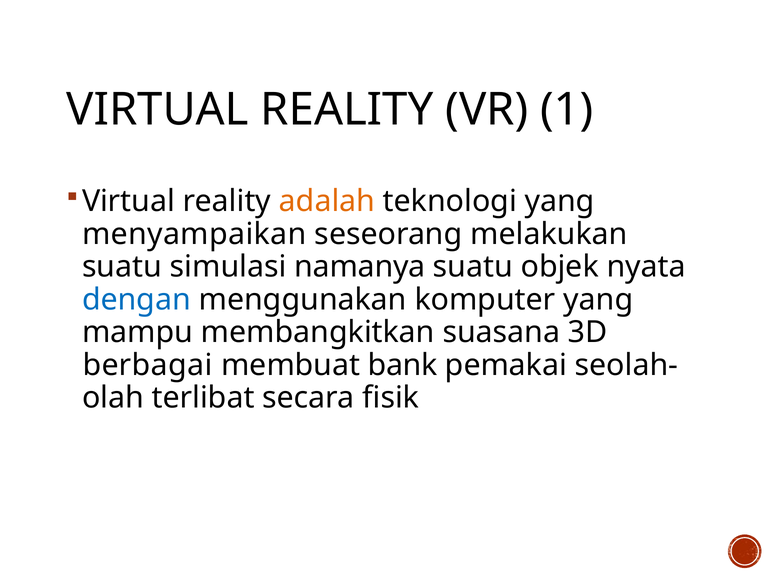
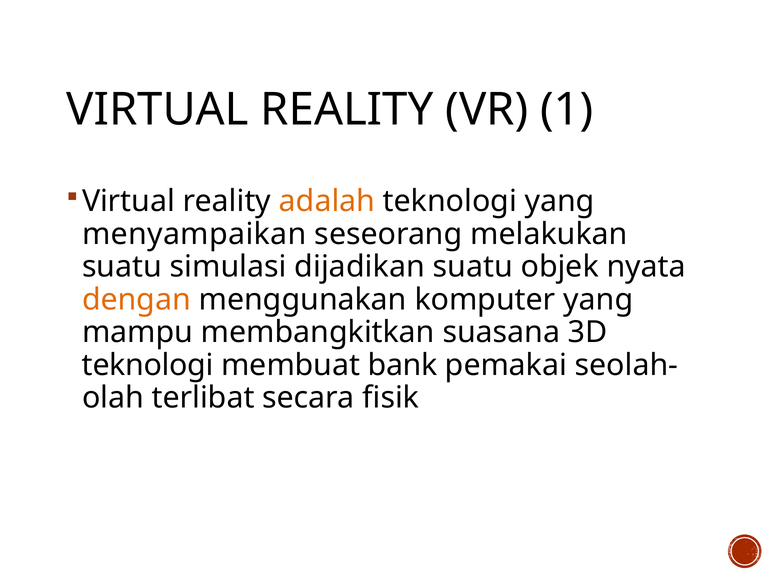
namanya: namanya -> dijadikan (360, 267)
dengan colour: blue -> orange (136, 300)
berbagai: berbagai -> teknologi (148, 365)
